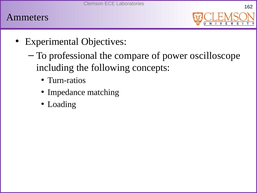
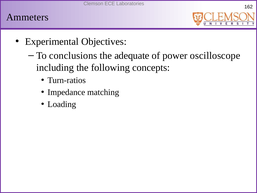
professional: professional -> conclusions (73, 55)
compare: compare -> adequate (132, 55)
